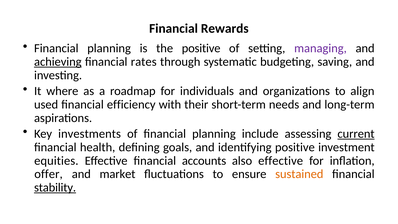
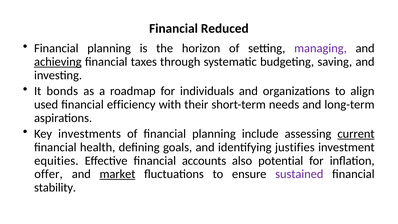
Rewards: Rewards -> Reduced (225, 29)
the positive: positive -> horizon (201, 48)
rates: rates -> taxes (144, 62)
where: where -> bonds (62, 91)
identifying positive: positive -> justifies (295, 147)
also effective: effective -> potential (281, 161)
market underline: none -> present (118, 174)
sustained colour: orange -> purple (299, 174)
stability underline: present -> none (55, 187)
